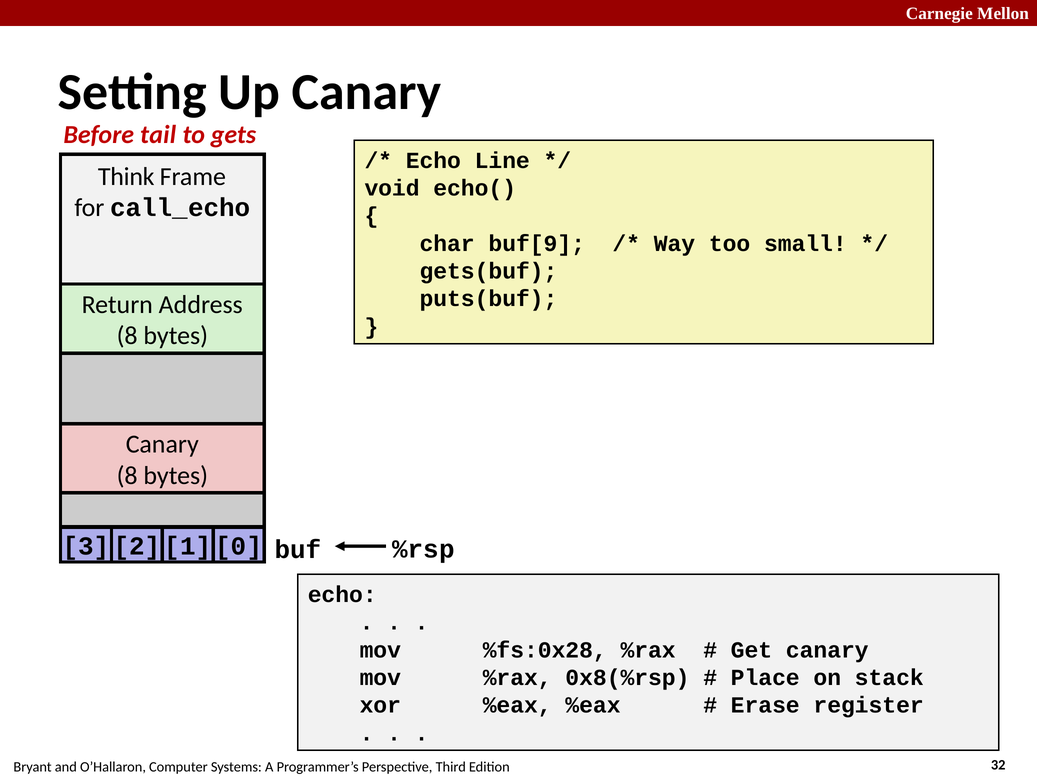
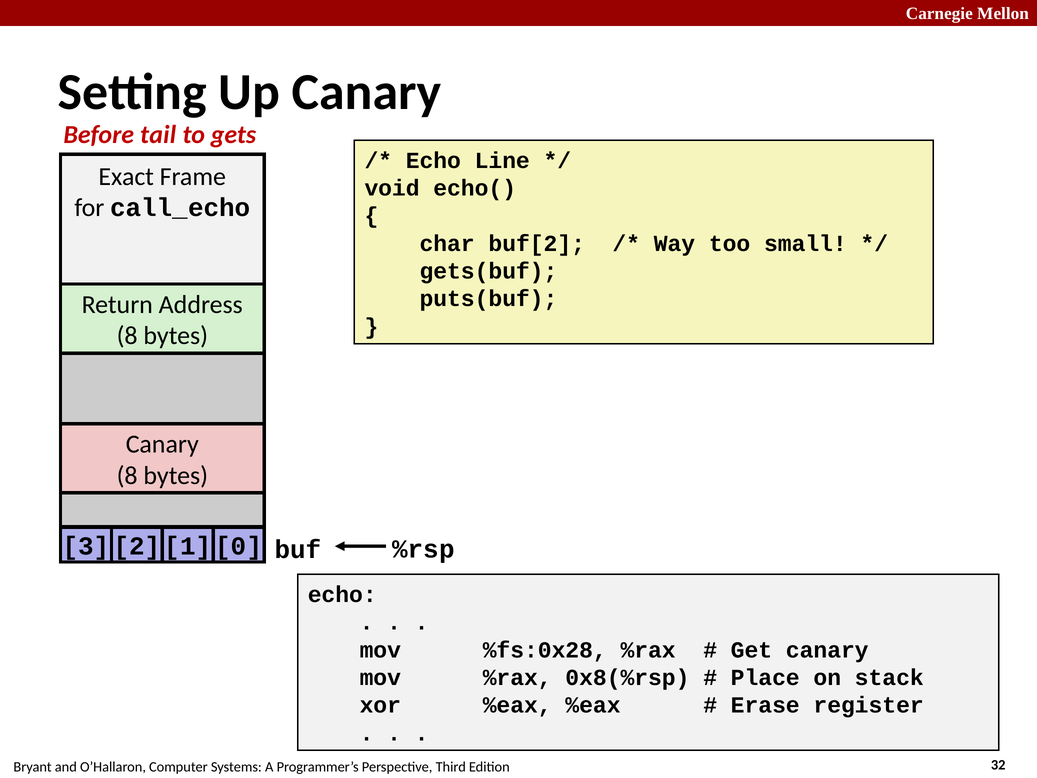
Think: Think -> Exact (126, 177)
buf[9: buf[9 -> buf[2 (537, 243)
